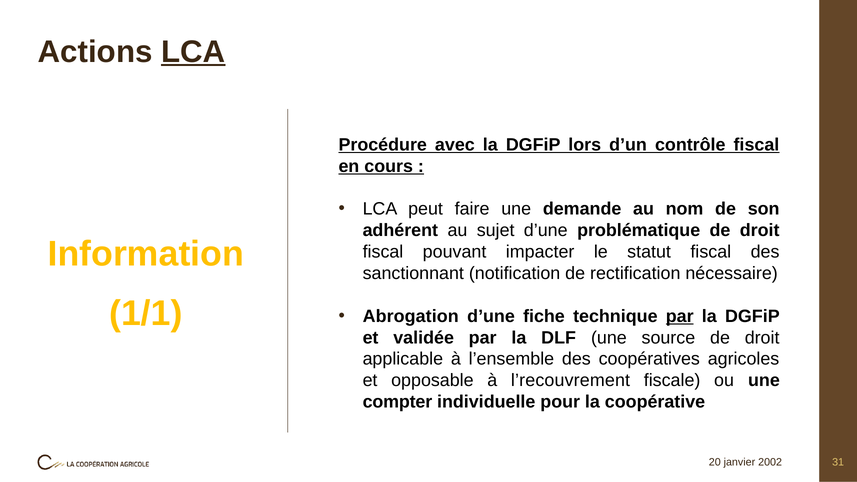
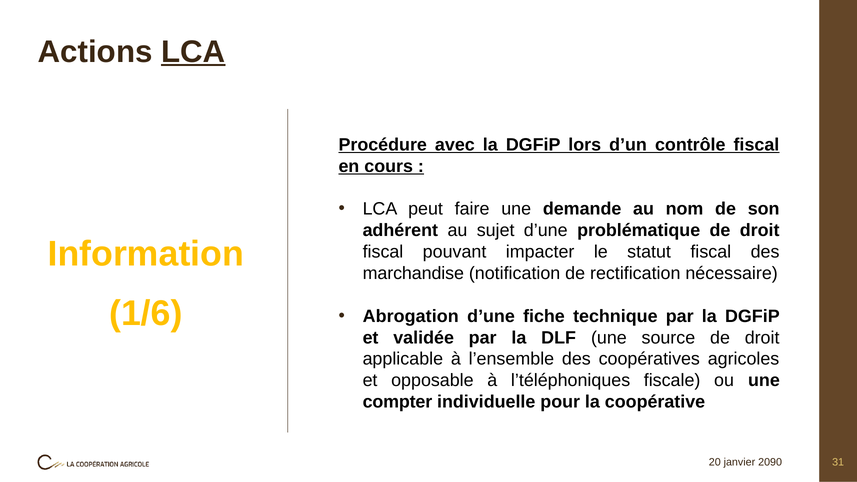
sanctionnant: sanctionnant -> marchandise (413, 274)
1/1: 1/1 -> 1/6 (146, 313)
par underline: present -> none (680, 316)
l’recouvrement: l’recouvrement -> l’téléphoniques (571, 381)
2002: 2002 -> 2090 (770, 463)
